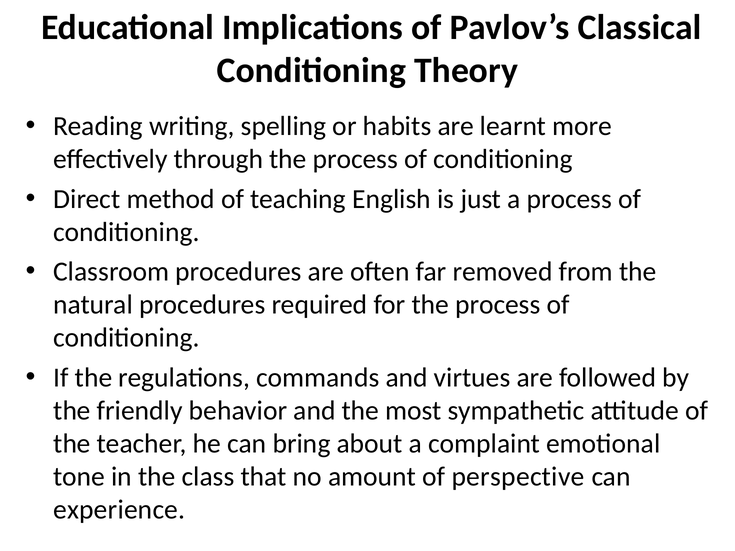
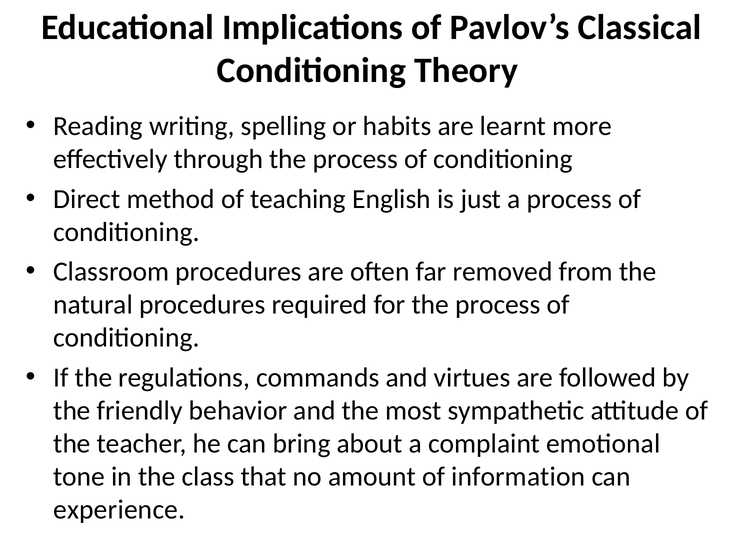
perspective: perspective -> information (518, 477)
